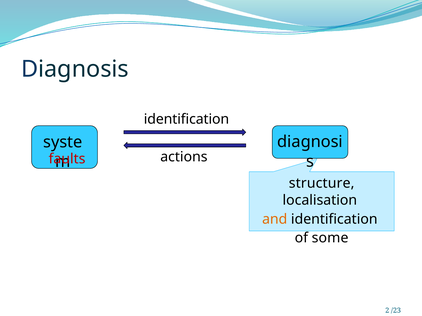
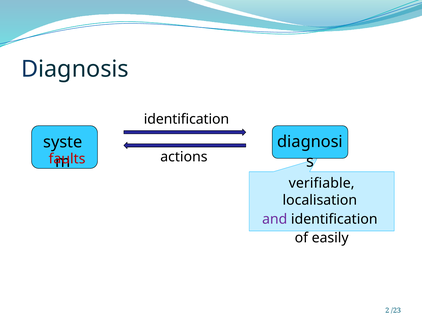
structure: structure -> verifiable (322, 184)
and colour: orange -> purple (275, 219)
some: some -> easily (330, 238)
